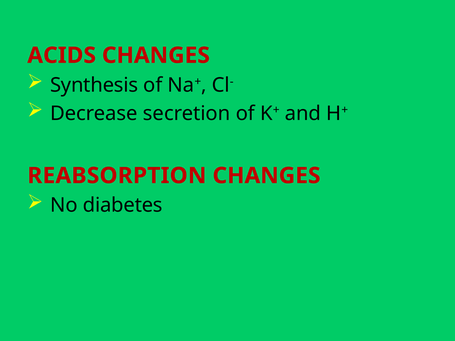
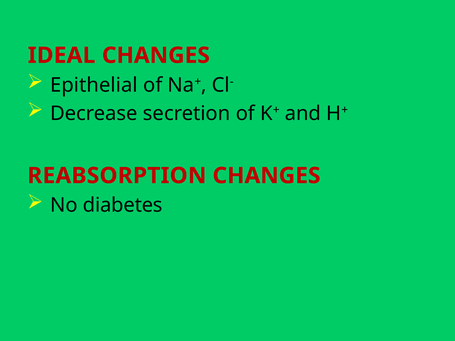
ACIDS: ACIDS -> IDEAL (62, 55)
Synthesis: Synthesis -> Epithelial (94, 85)
